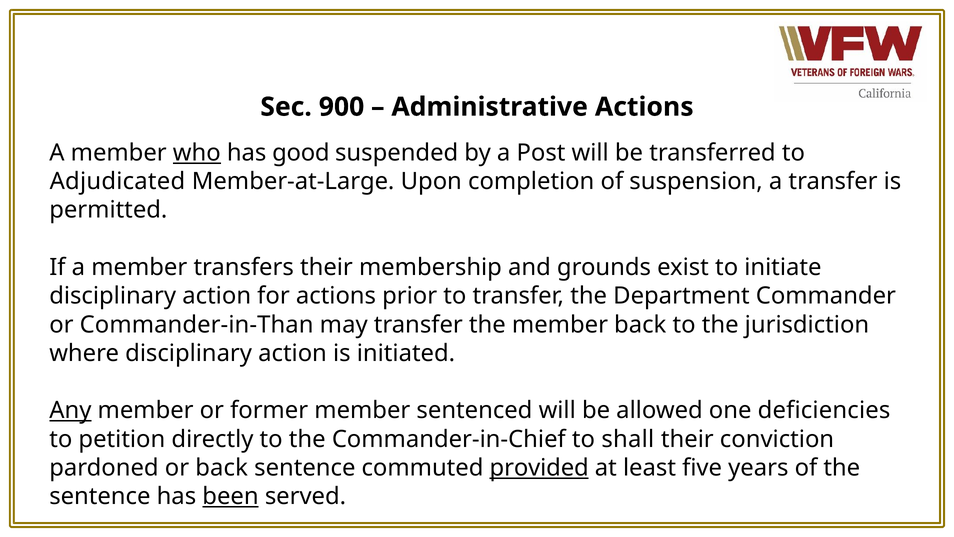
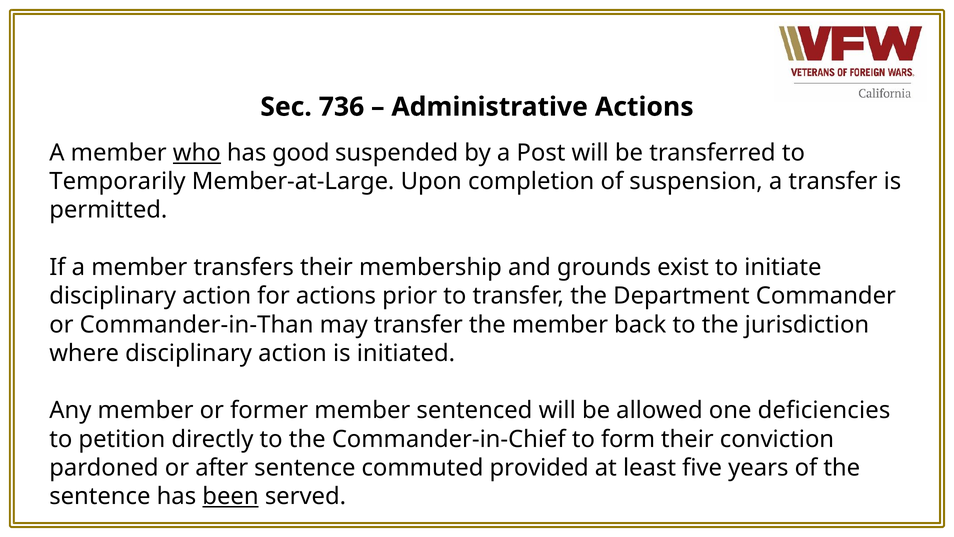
900: 900 -> 736 (342, 107)
Adjudicated: Adjudicated -> Temporarily (117, 181)
Any underline: present -> none (70, 410)
shall: shall -> form (628, 439)
or back: back -> after (222, 468)
provided underline: present -> none (539, 468)
